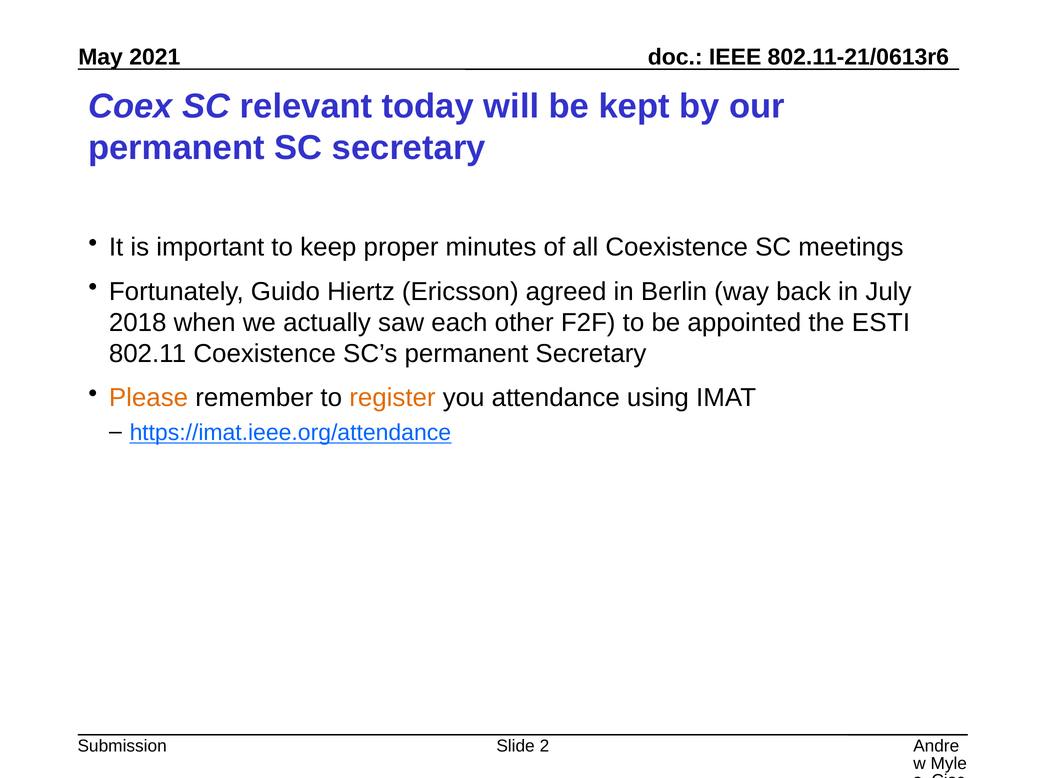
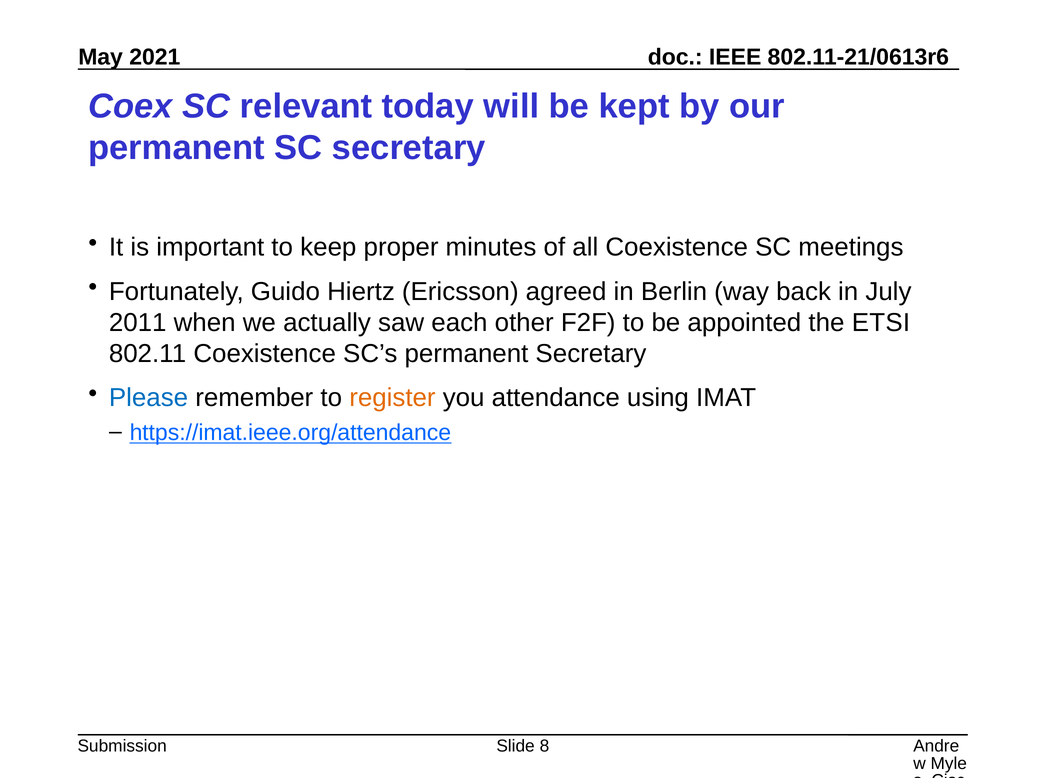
2018: 2018 -> 2011 (138, 322)
ESTI: ESTI -> ETSI (881, 322)
Please colour: orange -> blue (149, 398)
2: 2 -> 8 (544, 746)
